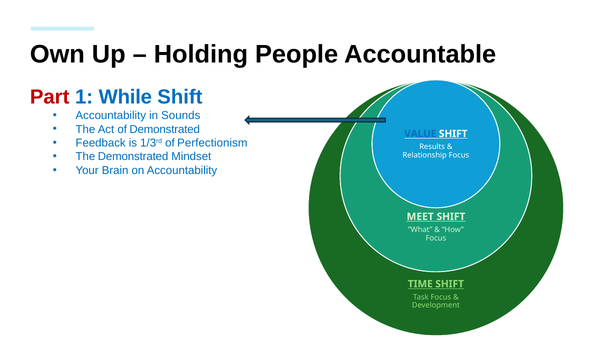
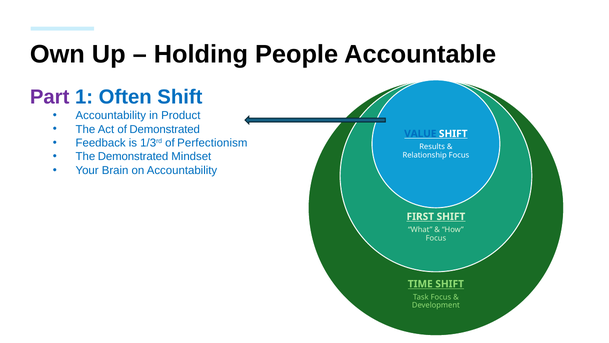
Part colour: red -> purple (50, 97)
While: While -> Often (125, 97)
Sounds: Sounds -> Product (181, 115)
MEET: MEET -> FIRST (420, 216)
